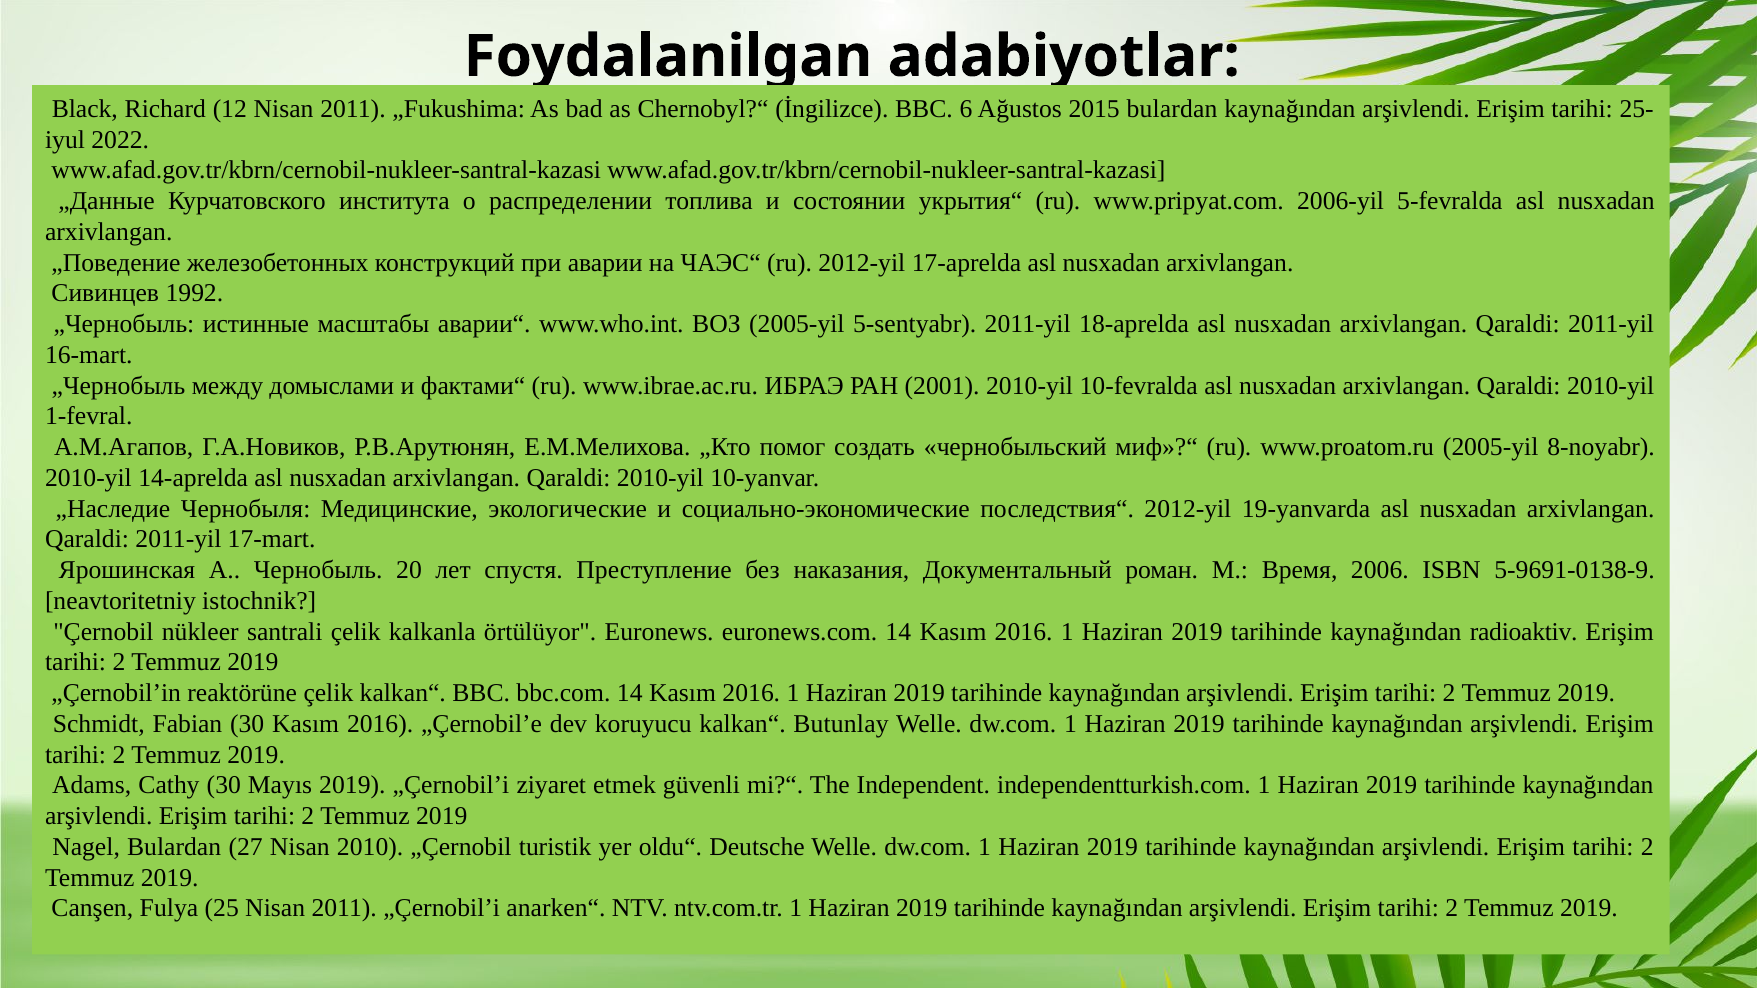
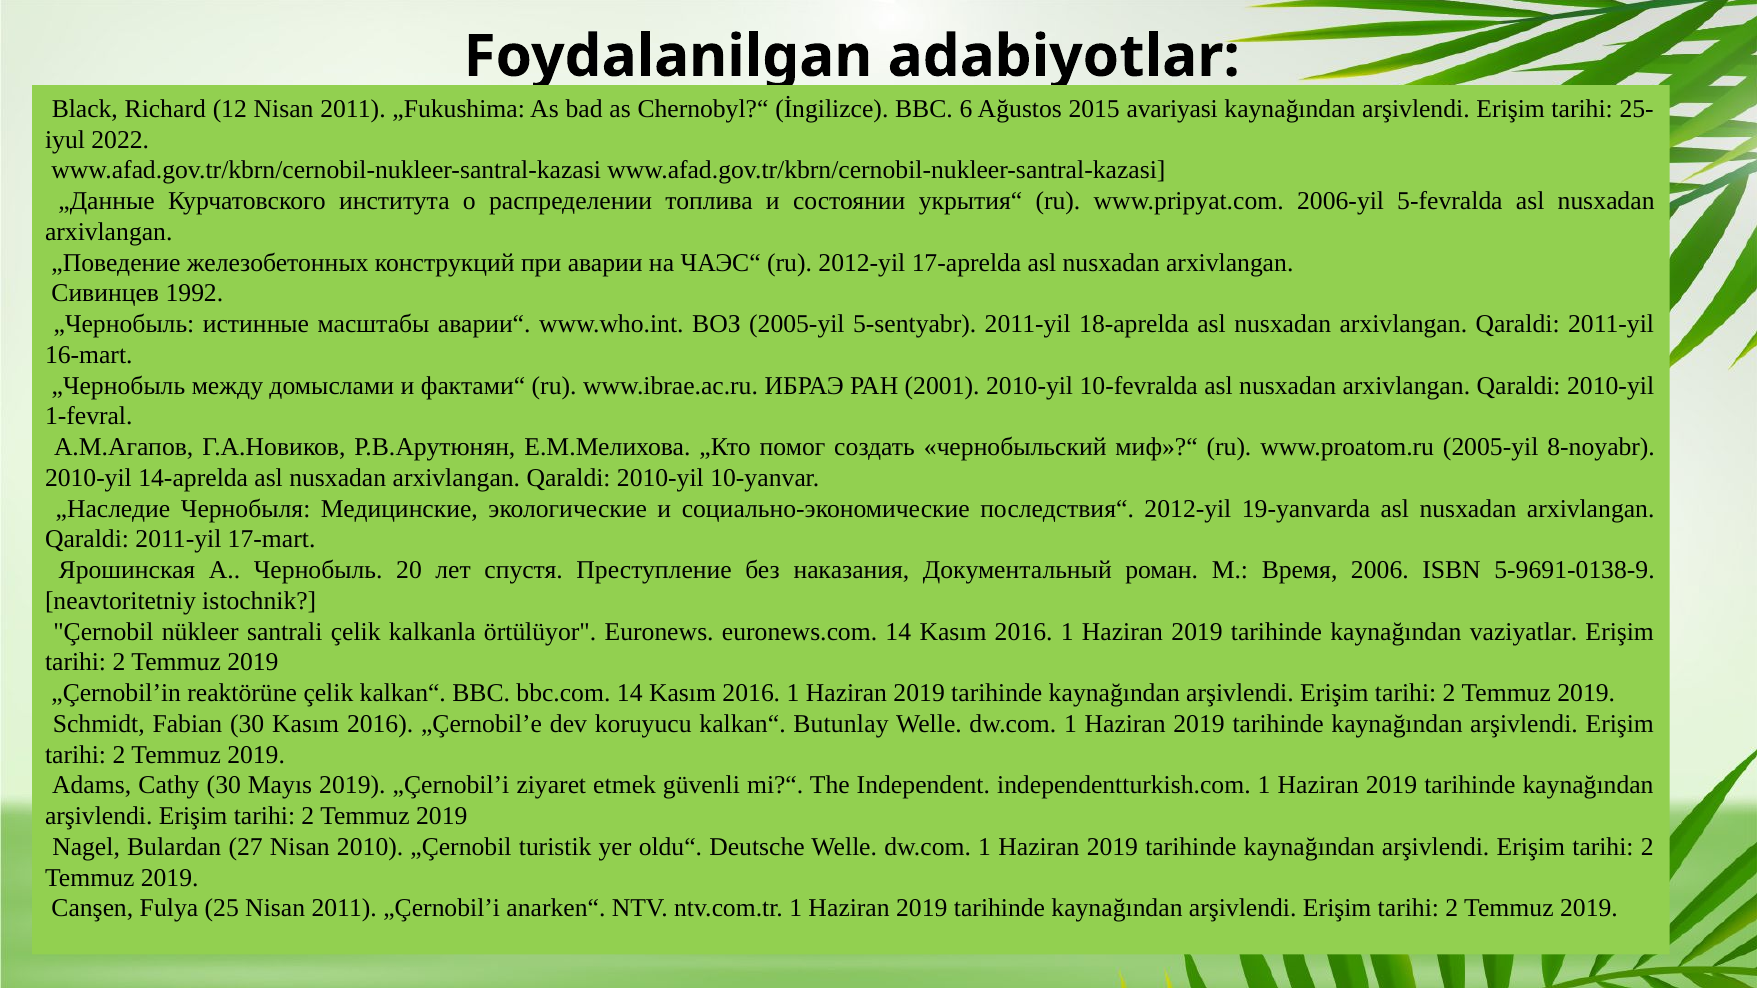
2015 bulardan: bulardan -> avariyasi (1172, 109)
radioaktiv: radioaktiv -> vaziyatlar (1524, 632)
